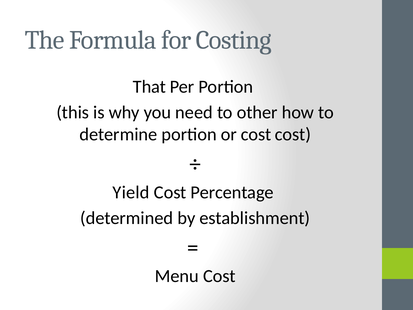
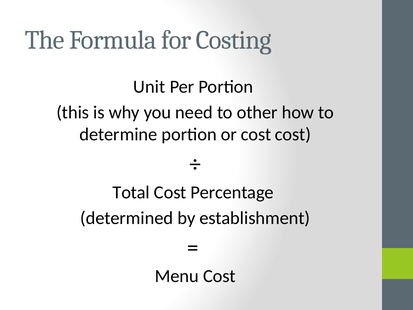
That: That -> Unit (149, 87)
Yield: Yield -> Total (131, 192)
